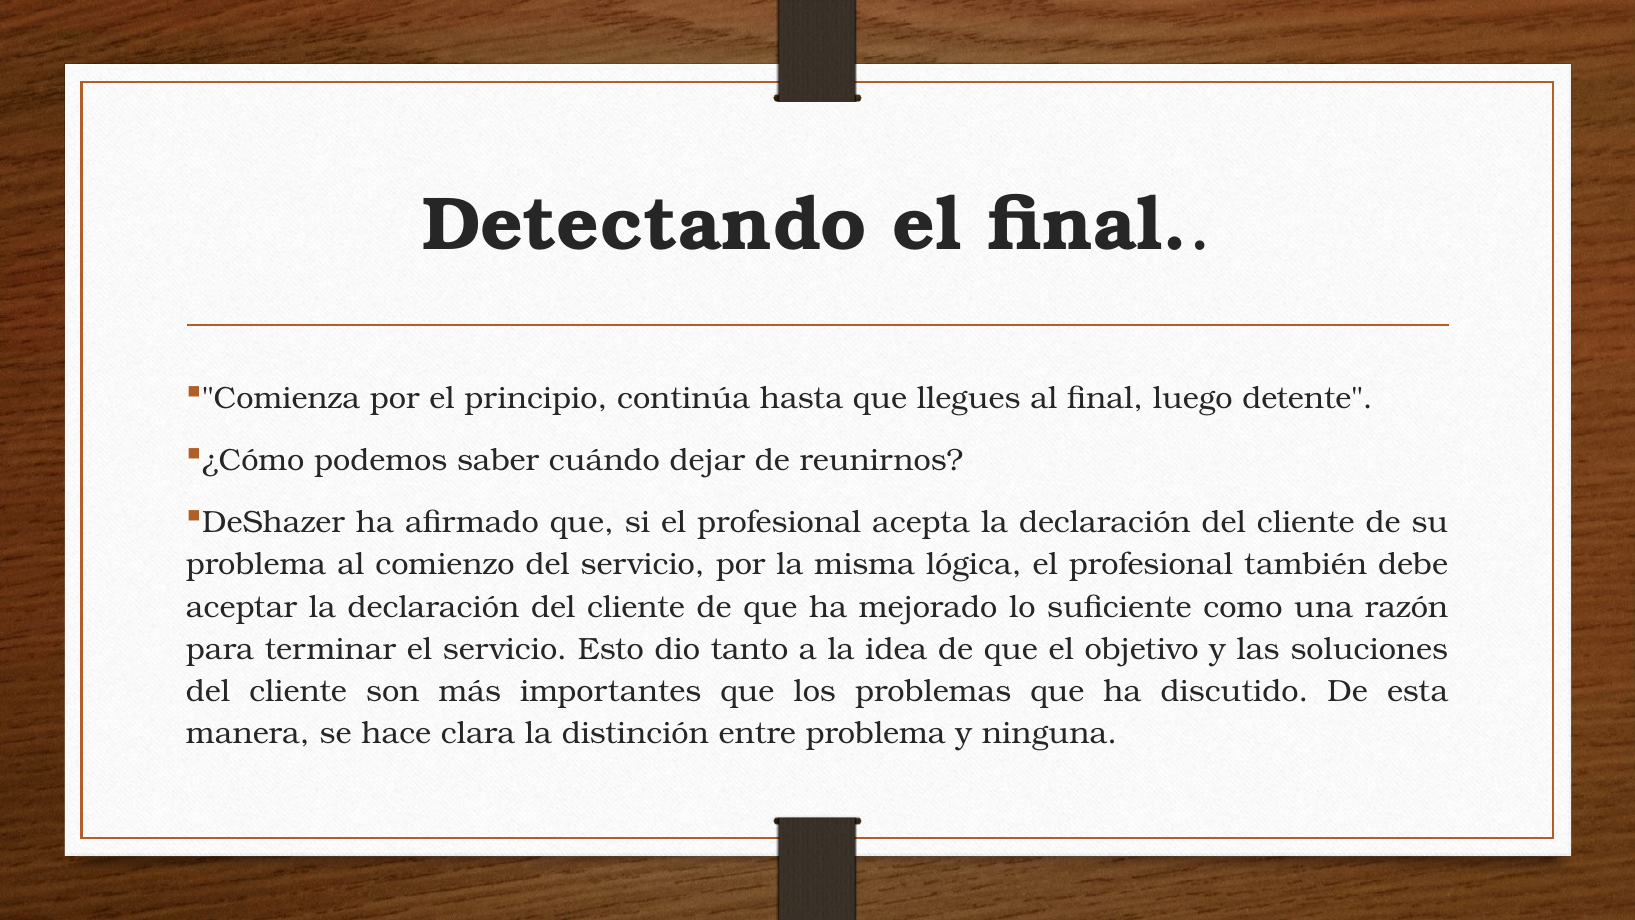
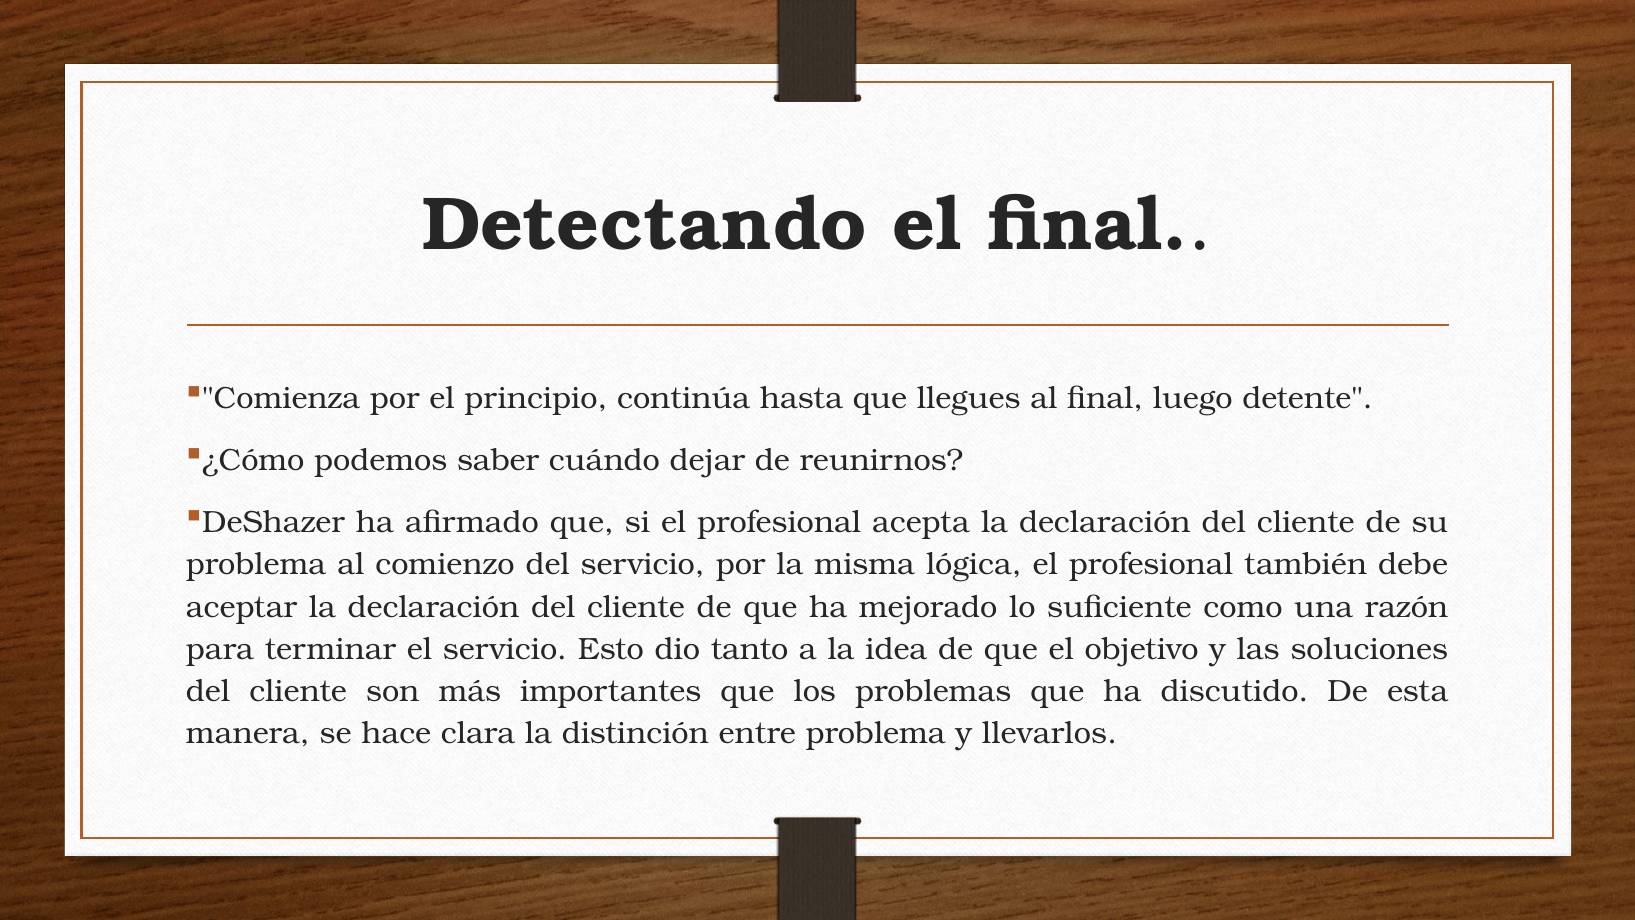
ninguna: ninguna -> llevarlos (1050, 734)
